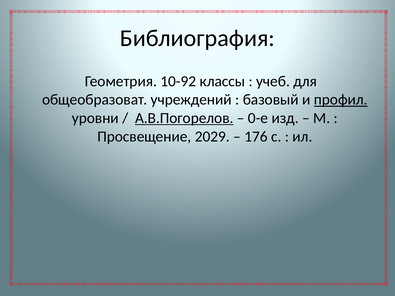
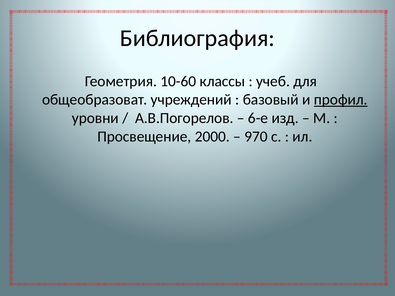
10-92: 10-92 -> 10-60 (178, 81)
А.В.Погорелов underline: present -> none (184, 118)
0-е: 0-е -> 6-е (258, 118)
2029: 2029 -> 2000 (212, 137)
176: 176 -> 970 (256, 137)
